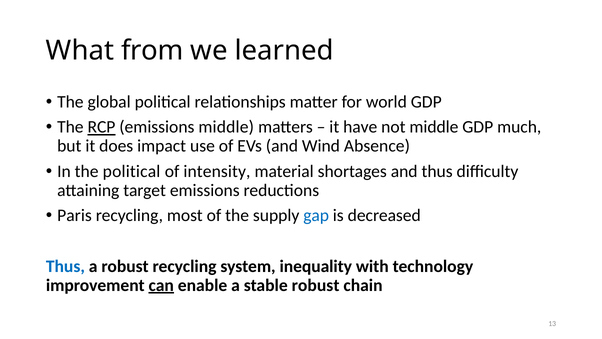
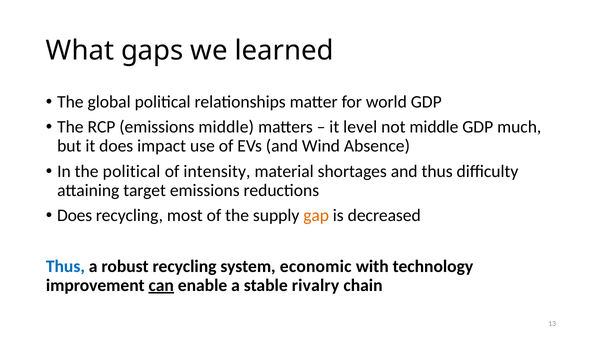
from: from -> gaps (152, 51)
RCP underline: present -> none (101, 127)
have: have -> level (360, 127)
Paris: Paris -> Does (75, 215)
gap colour: blue -> orange (316, 215)
inequality: inequality -> economic (316, 266)
stable robust: robust -> rivalry (316, 285)
